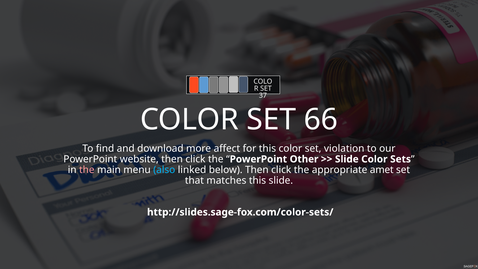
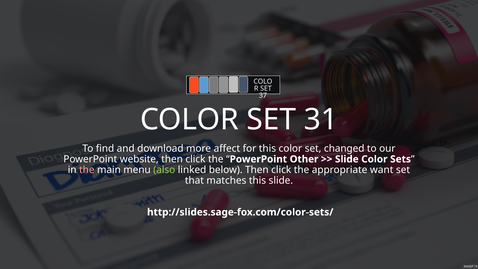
66: 66 -> 31 (321, 119)
violation: violation -> changed (344, 148)
also colour: light blue -> light green (164, 170)
amet: amet -> want (382, 170)
